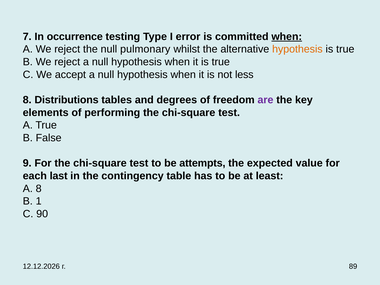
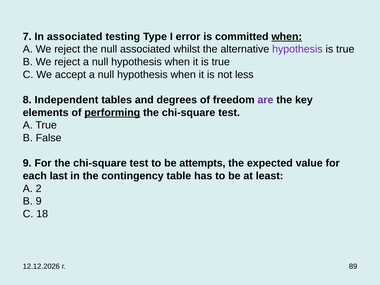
In occurrence: occurrence -> associated (75, 37)
null pulmonary: pulmonary -> associated (145, 49)
hypothesis colour: orange -> purple (297, 49)
Distributions: Distributions -> Independent (66, 100)
performing underline: none -> present (112, 113)
A 8: 8 -> 2 (39, 189)
B 1: 1 -> 9 (39, 201)
90: 90 -> 18 (42, 214)
